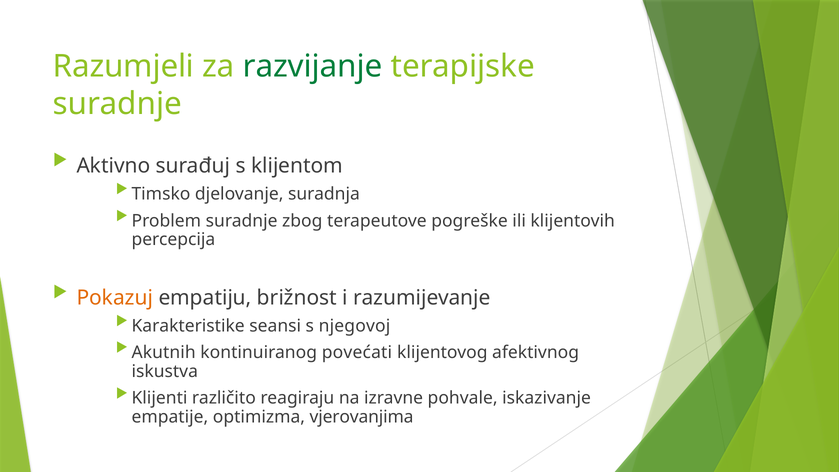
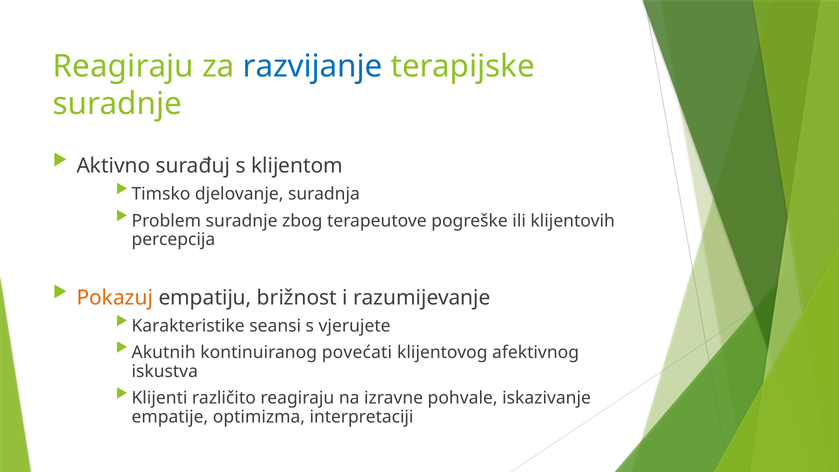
Razumjeli: Razumjeli -> Reagiraju (123, 66)
razvijanje colour: green -> blue (313, 66)
njegovoj: njegovoj -> vjerujete (355, 326)
vjerovanjima: vjerovanjima -> interpretaciji (362, 417)
